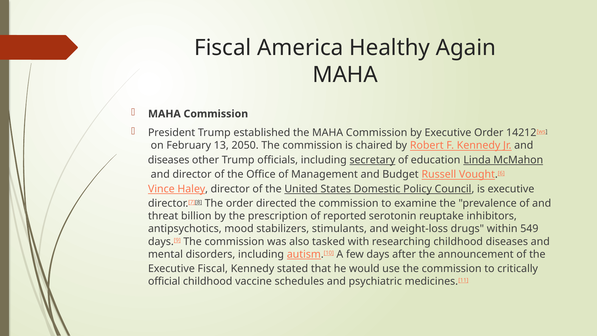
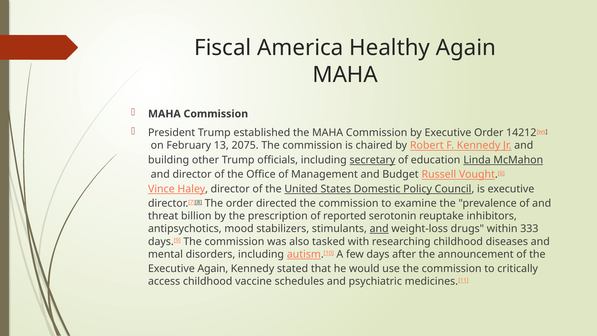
2050: 2050 -> 2075 (245, 145)
diseases: diseases -> building (169, 160)
and underline: none -> present (379, 229)
549: 549 -> 333 (529, 229)
Executive Fiscal: Fiscal -> Again (213, 269)
official: official -> access (164, 281)
